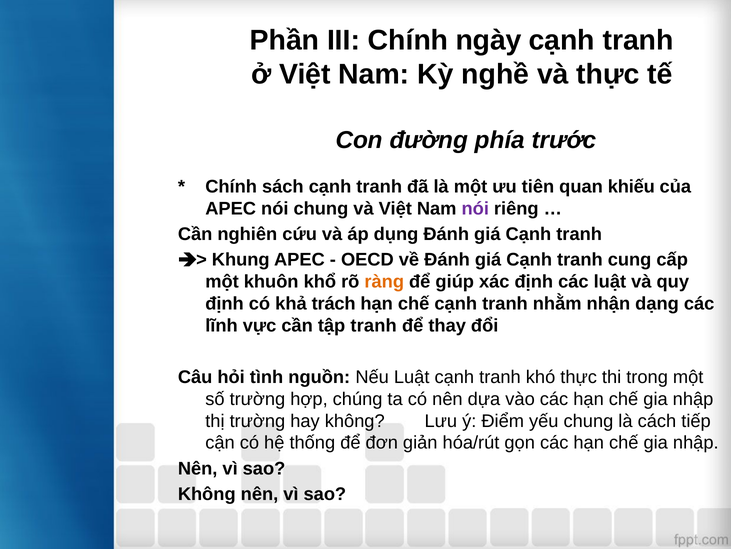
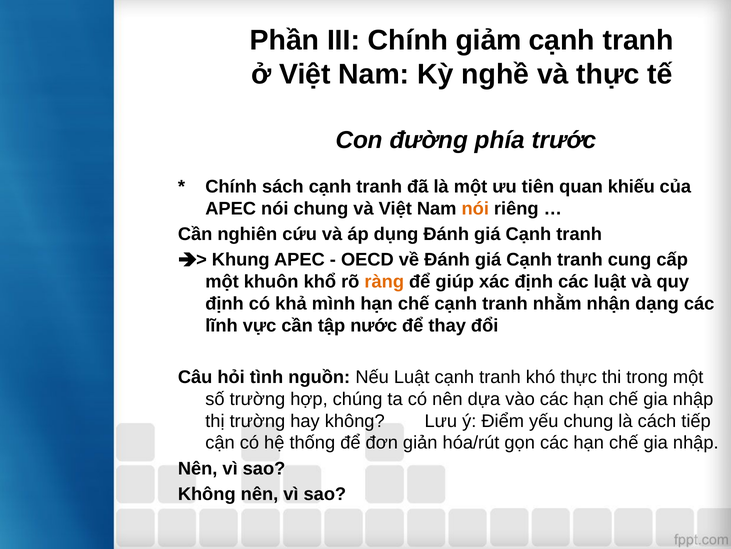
ngày: ngày -> giảm (489, 40)
nói colour: purple -> orange (475, 208)
trách: trách -> mình (334, 303)
tập tranh: tranh -> nước (374, 325)
